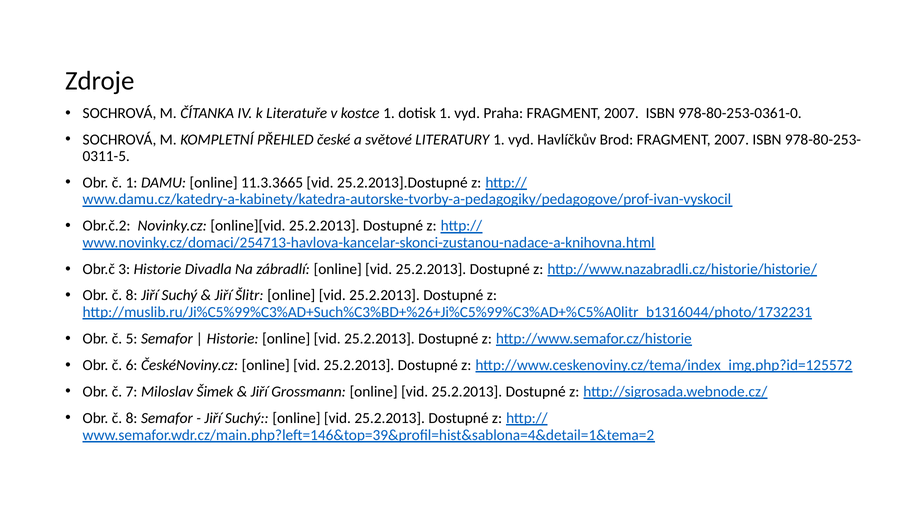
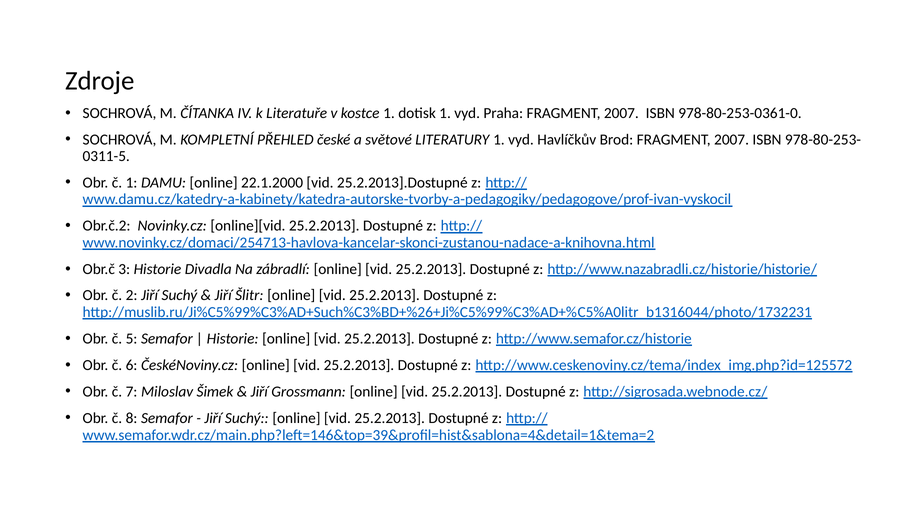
11.3.3665: 11.3.3665 -> 22.1.2000 (272, 183)
8: 8 -> 2 (132, 296)
